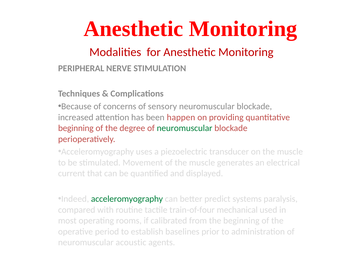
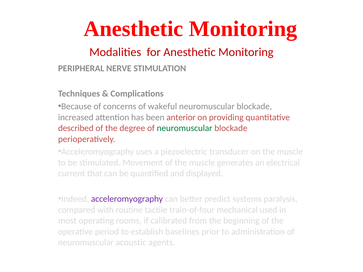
sensory: sensory -> wakeful (162, 107)
happen: happen -> anterior (181, 117)
beginning: beginning -> described (76, 128)
acceleromyography colour: green -> purple (127, 199)
